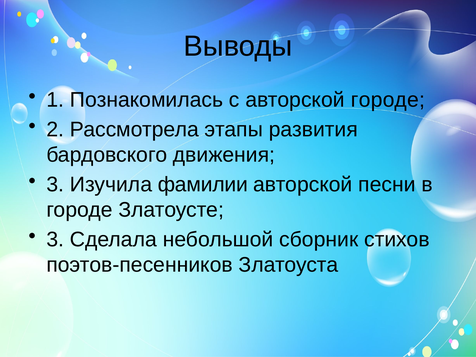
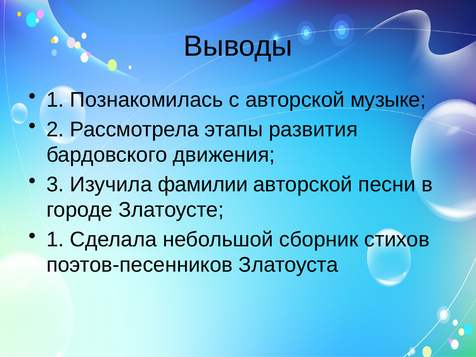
авторской городе: городе -> музыке (388, 100)
3: 3 -> 1 (55, 240)
